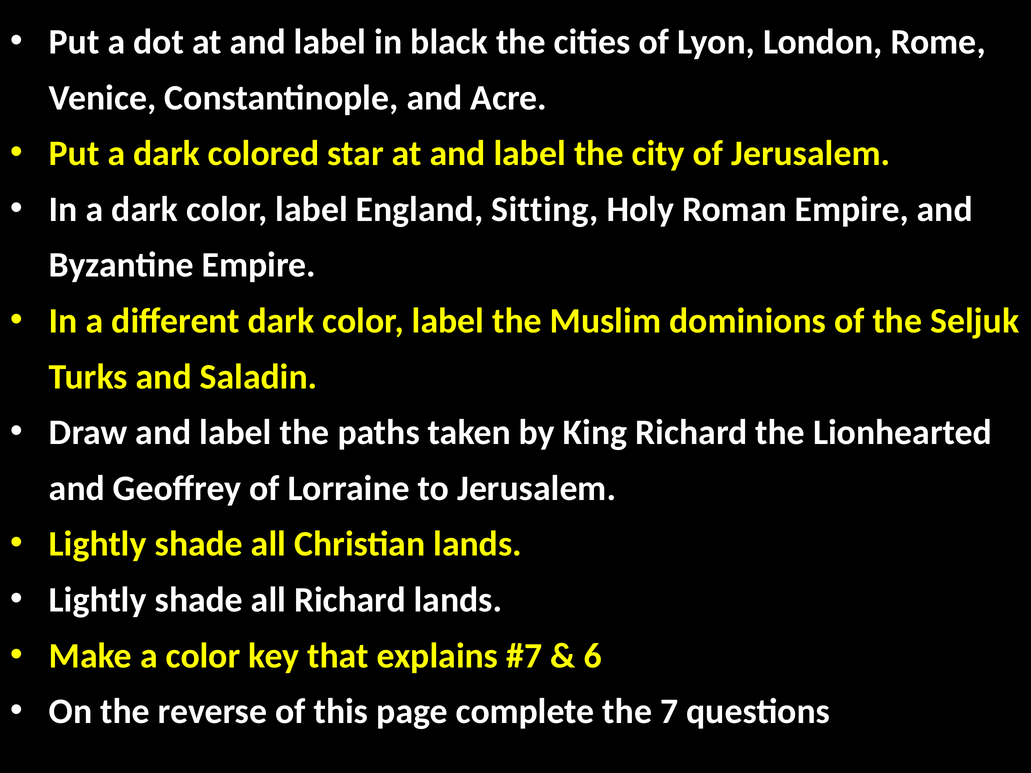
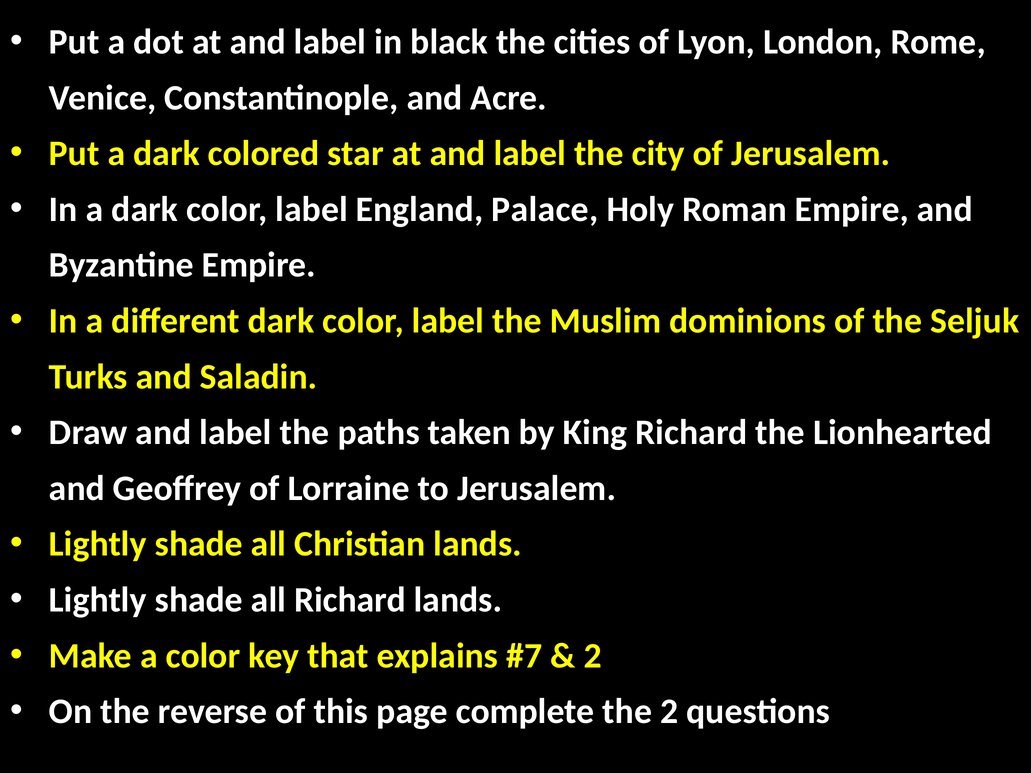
Sitting: Sitting -> Palace (545, 209)
6: 6 -> 2 (593, 656)
the 7: 7 -> 2 (669, 712)
